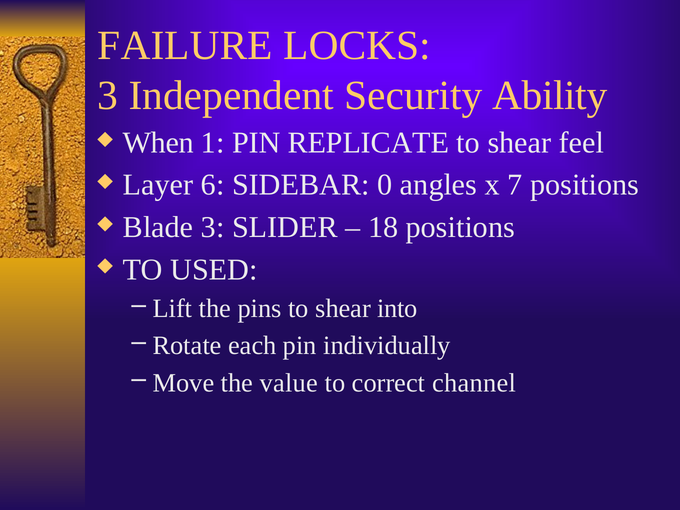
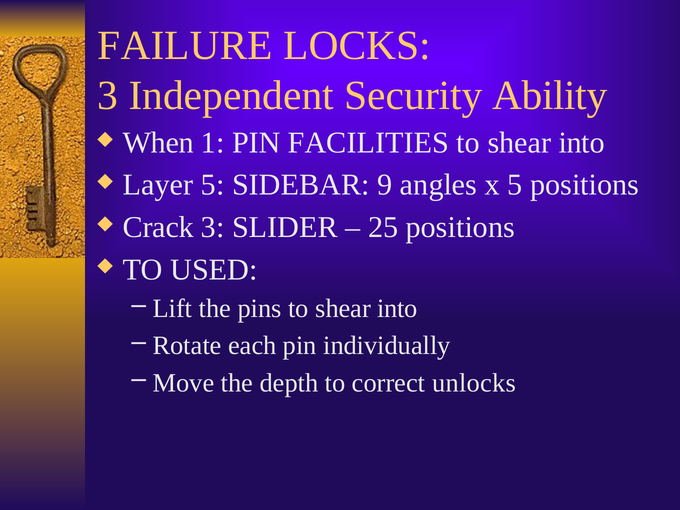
REPLICATE: REPLICATE -> FACILITIES (368, 143)
feel: feel -> into (582, 143)
Layer 6: 6 -> 5 (213, 185)
0: 0 -> 9 (385, 185)
x 7: 7 -> 5 (515, 185)
Blade: Blade -> Crack (158, 227)
18: 18 -> 25 (383, 227)
value: value -> depth (289, 383)
channel: channel -> unlocks (474, 383)
